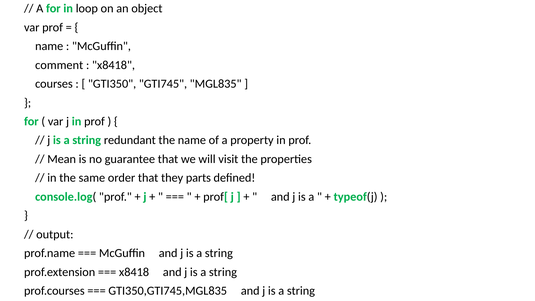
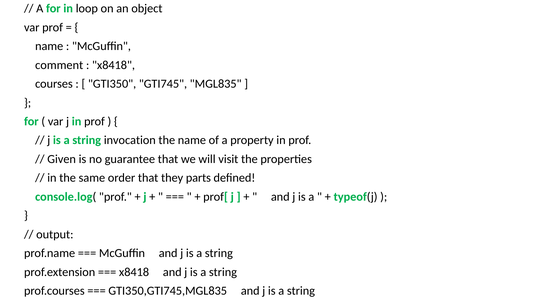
redundant: redundant -> invocation (130, 140)
Mean: Mean -> Given (62, 159)
